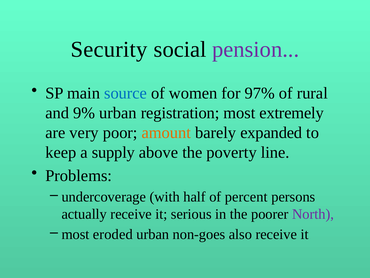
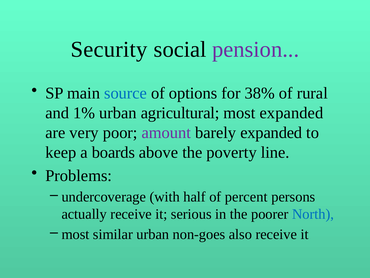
women: women -> options (193, 93)
97%: 97% -> 38% (260, 93)
9%: 9% -> 1% (84, 113)
registration: registration -> agricultural (180, 113)
most extremely: extremely -> expanded (291, 113)
amount colour: orange -> purple (166, 133)
supply: supply -> boards (113, 152)
North colour: purple -> blue (313, 214)
eroded: eroded -> similar (113, 234)
